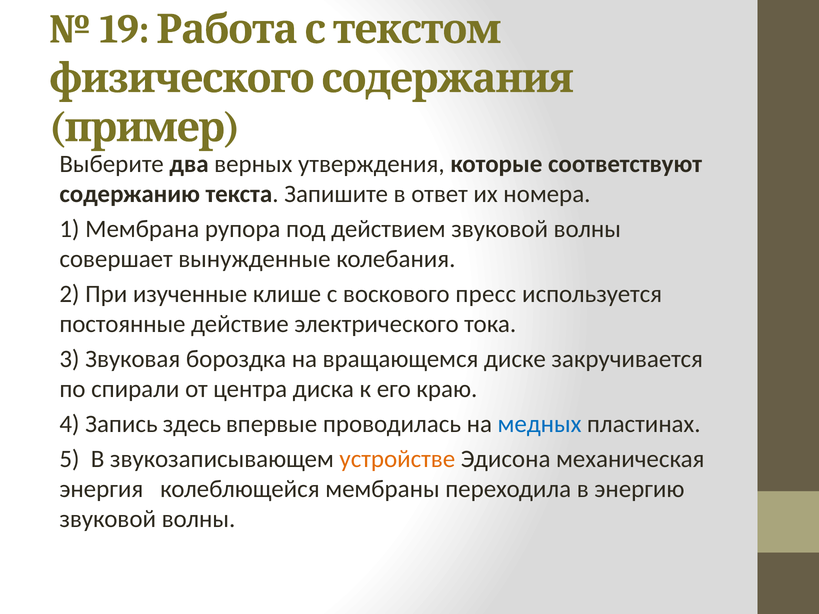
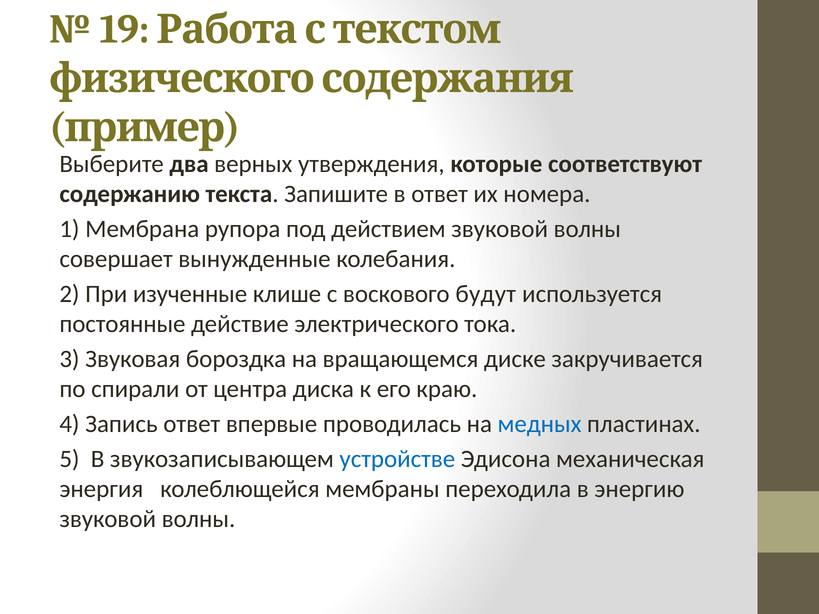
пресс: пресс -> будут (486, 294)
Запись здесь: здесь -> ответ (192, 424)
устройстве colour: orange -> blue (397, 459)
